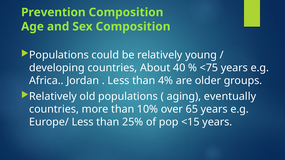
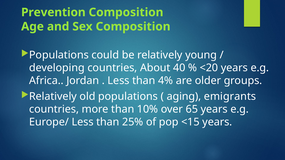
<75: <75 -> <20 (209, 68)
eventually: eventually -> emigrants (230, 97)
